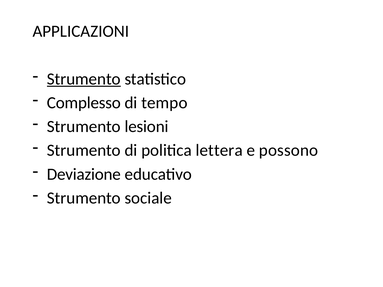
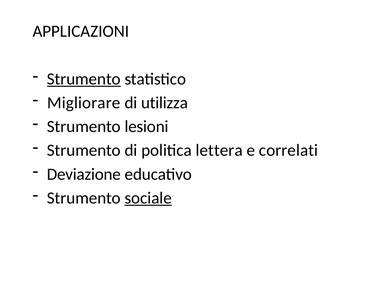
Complesso: Complesso -> Migliorare (84, 103)
tempo: tempo -> utilizza (165, 103)
possono: possono -> correlati (289, 150)
sociale underline: none -> present (148, 198)
